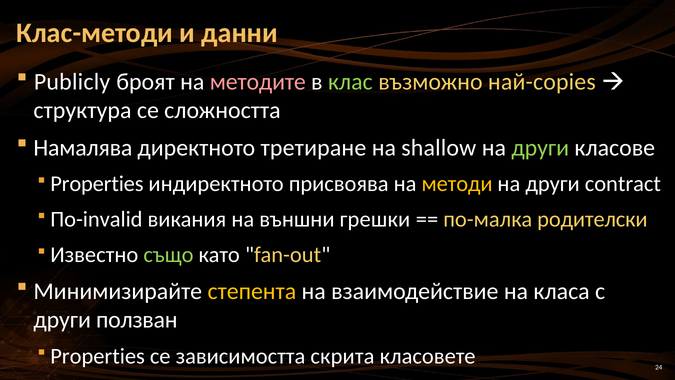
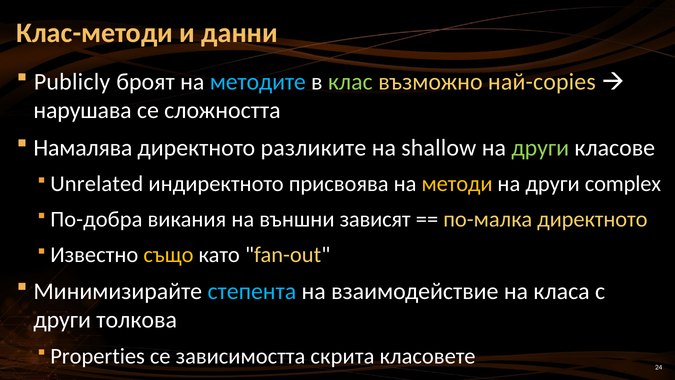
методите colour: pink -> light blue (258, 82)
структура: структура -> нарушава (83, 110)
третиране: третиране -> разликите (313, 148)
Properties: Properties -> Unrelated (97, 184)
contract: contract -> complex (623, 184)
По-invalid: По-invalid -> По-добра (96, 219)
грешки: грешки -> зависят (375, 219)
по-малка родителски: родителски -> директното (592, 219)
също colour: light green -> yellow (168, 255)
степента colour: yellow -> light blue (252, 291)
ползван: ползван -> толкова (137, 320)
